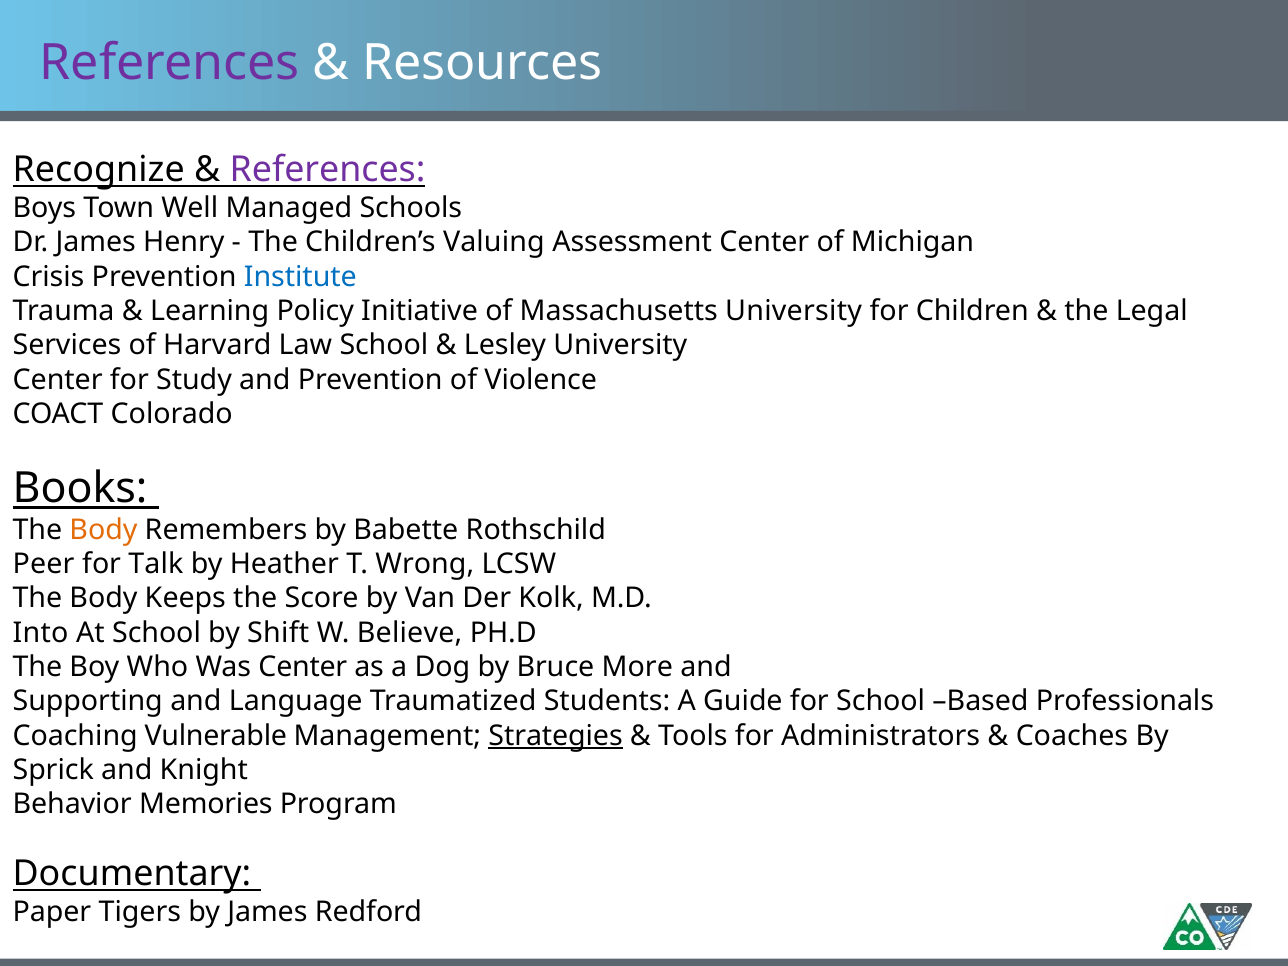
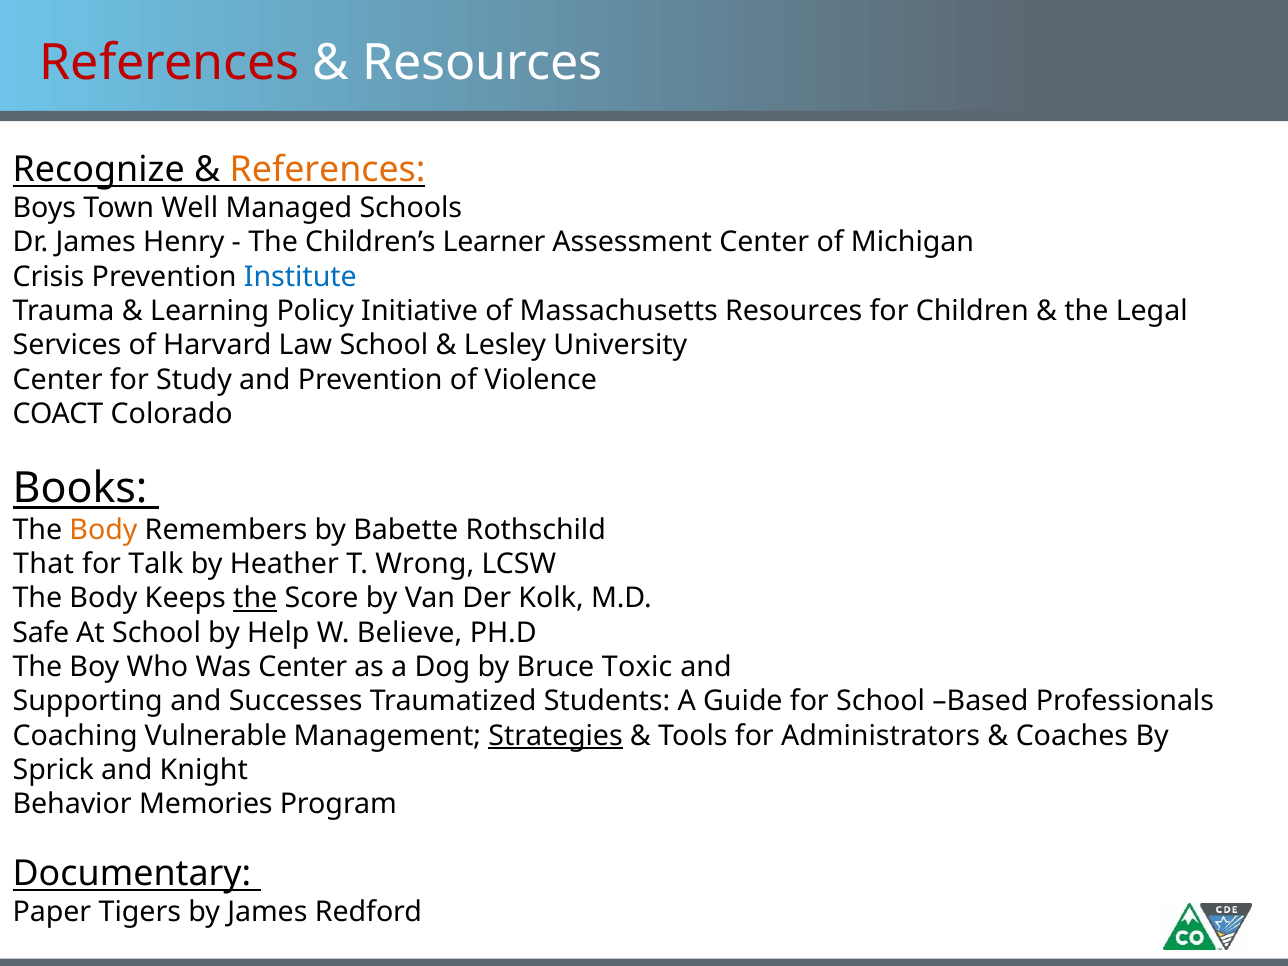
References colour: purple -> red (170, 63)
References colour: purple -> orange (328, 170)
Valuing: Valuing -> Learner (494, 242)
Massachusetts University: University -> Resources (794, 311)
Peer: Peer -> That (44, 564)
the underline: none -> present (255, 599)
Into: Into -> Safe (41, 633)
Shift: Shift -> Help (278, 633)
More: More -> Toxic (637, 667)
Language: Language -> Successes (296, 701)
